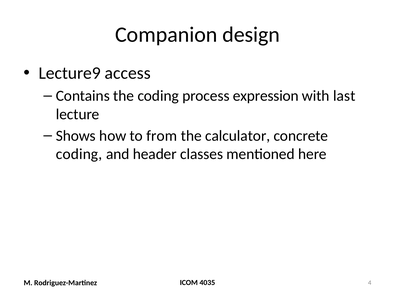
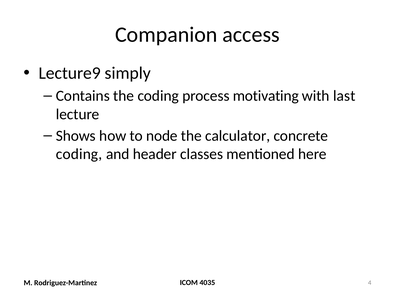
design: design -> access (251, 35)
access: access -> simply (128, 73)
expression: expression -> motivating (266, 96)
from: from -> node (162, 136)
